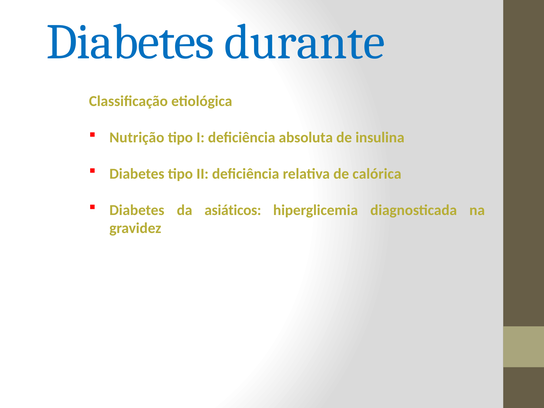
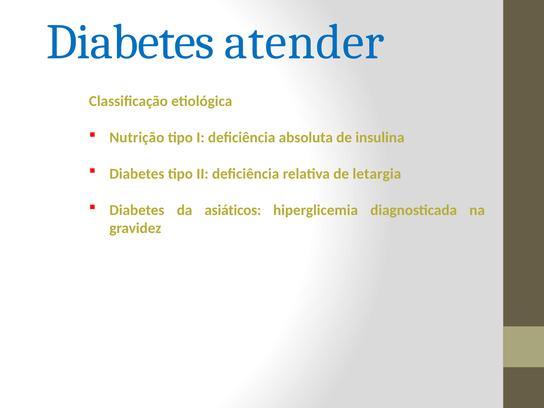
durante: durante -> atender (304, 42)
calórica: calórica -> letargia (377, 174)
